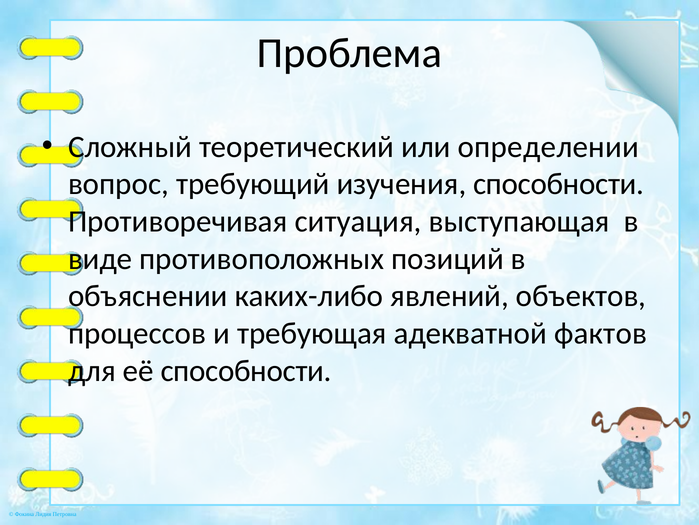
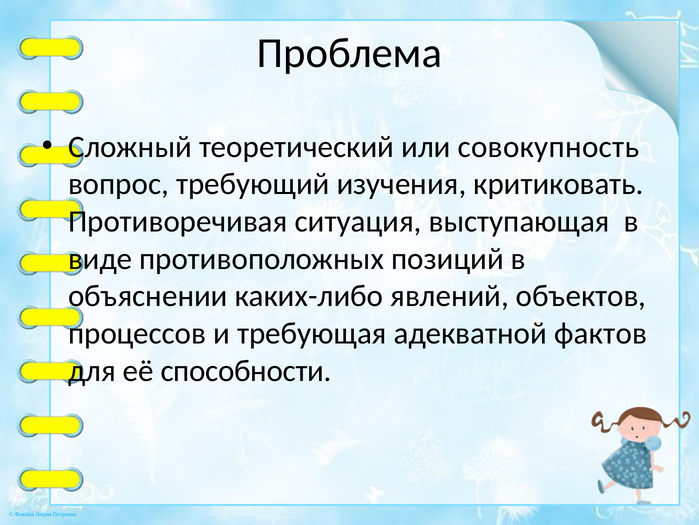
определении: определении -> совокупность (548, 147)
изучения способности: способности -> критиковать (559, 184)
